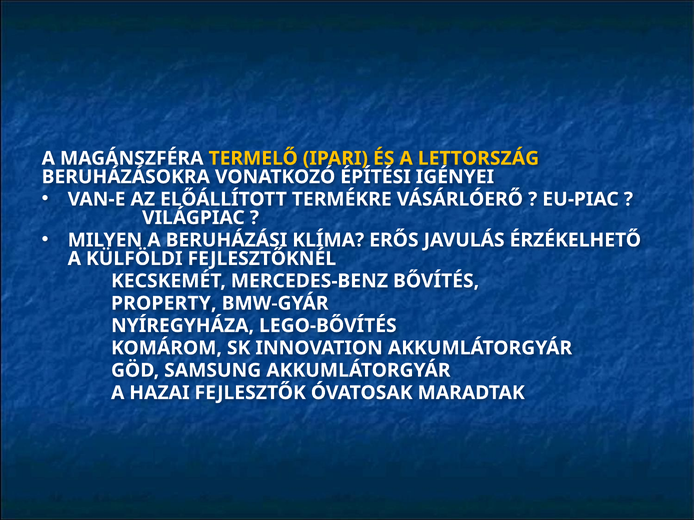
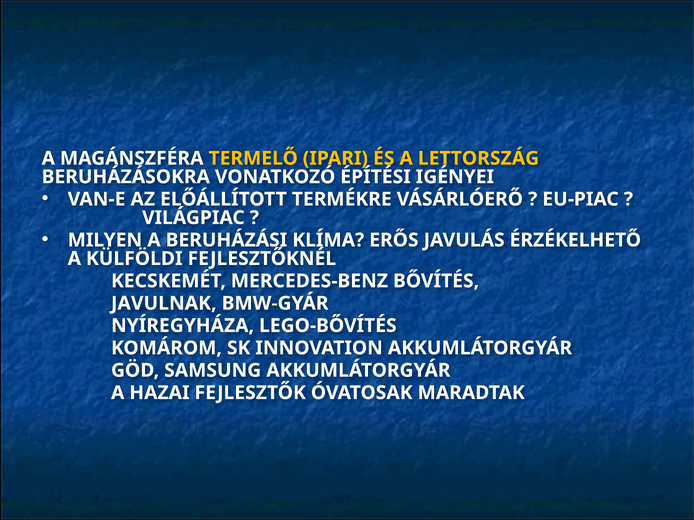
PROPERTY: PROPERTY -> JAVULNAK (164, 304)
